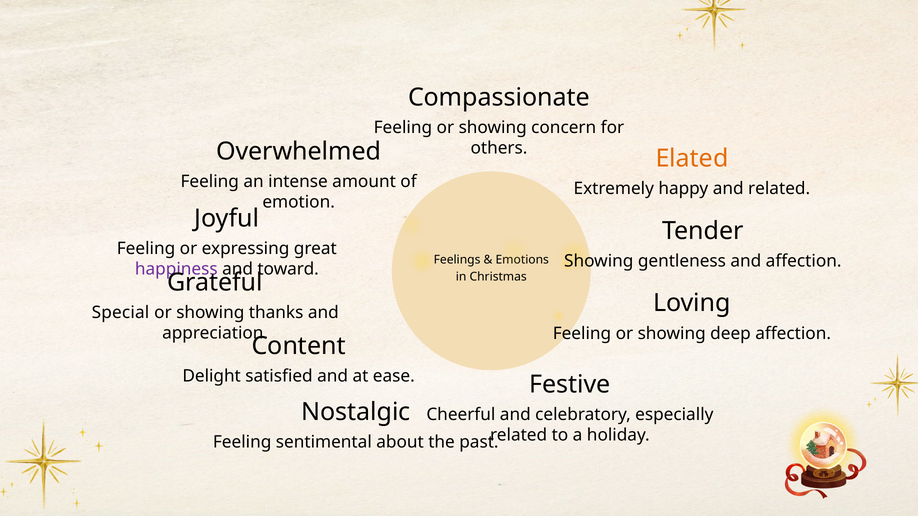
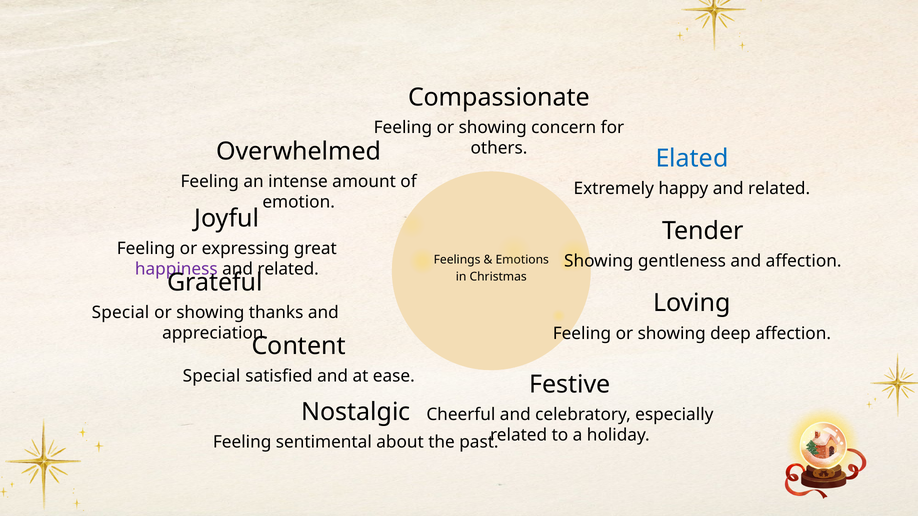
Elated colour: orange -> blue (692, 159)
toward: toward -> related (288, 269)
Delight: Delight -> Special (212, 377)
